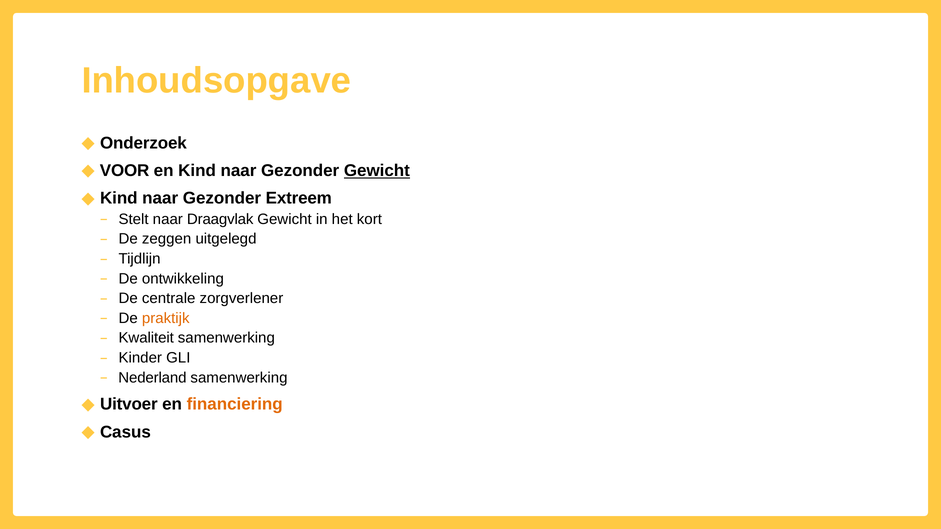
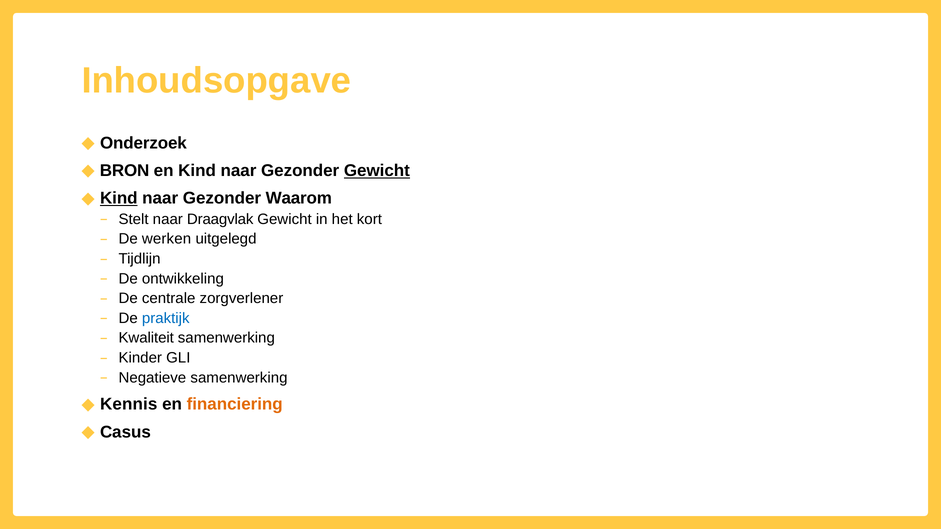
VOOR: VOOR -> BRON (125, 171)
Kind underline: none -> present (119, 198)
Extreem: Extreem -> Waarom (299, 198)
zeggen: zeggen -> werken (167, 239)
praktijk colour: orange -> blue (166, 318)
Nederland: Nederland -> Negatieve (152, 378)
Uitvoer: Uitvoer -> Kennis (129, 405)
